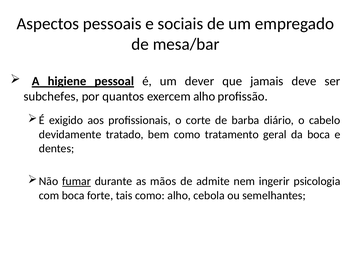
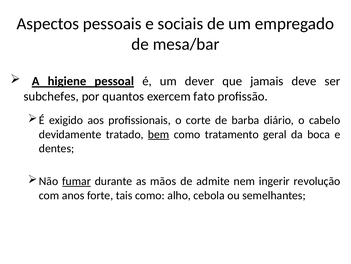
exercem alho: alho -> fato (204, 96)
bem underline: none -> present (159, 134)
psicologia: psicologia -> revolução (317, 181)
com boca: boca -> anos (73, 195)
